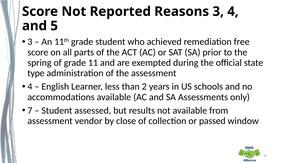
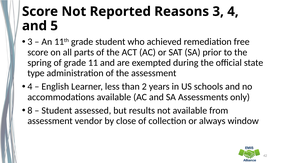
7: 7 -> 8 (30, 110)
passed: passed -> always (212, 121)
